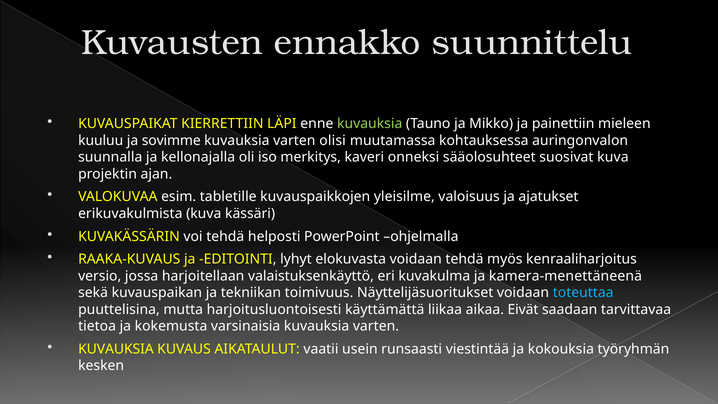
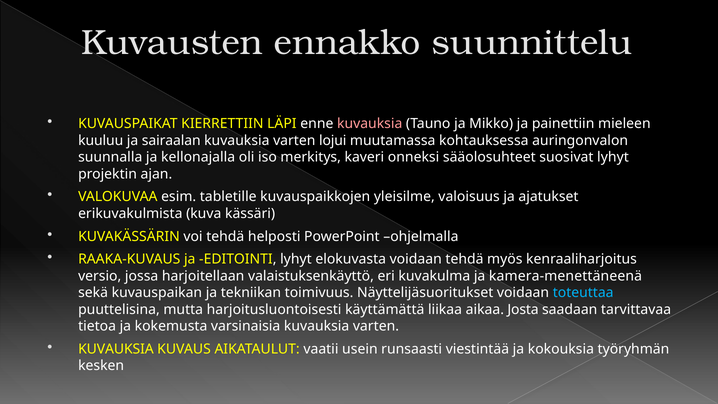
kuvauksia colour: light green -> pink (370, 124)
sovimme: sovimme -> sairaalan (171, 141)
olisi: olisi -> lojui (333, 141)
suosivat kuva: kuva -> lyhyt (613, 157)
Eivät: Eivät -> Josta (523, 309)
